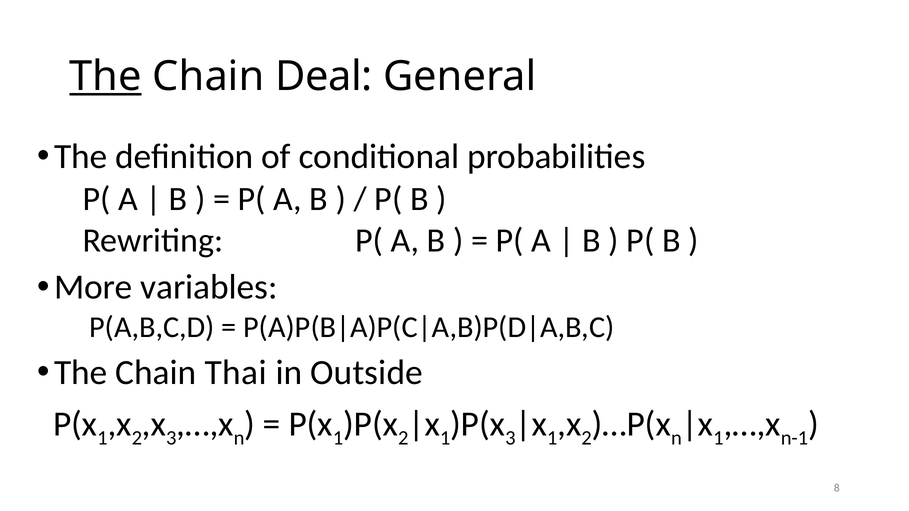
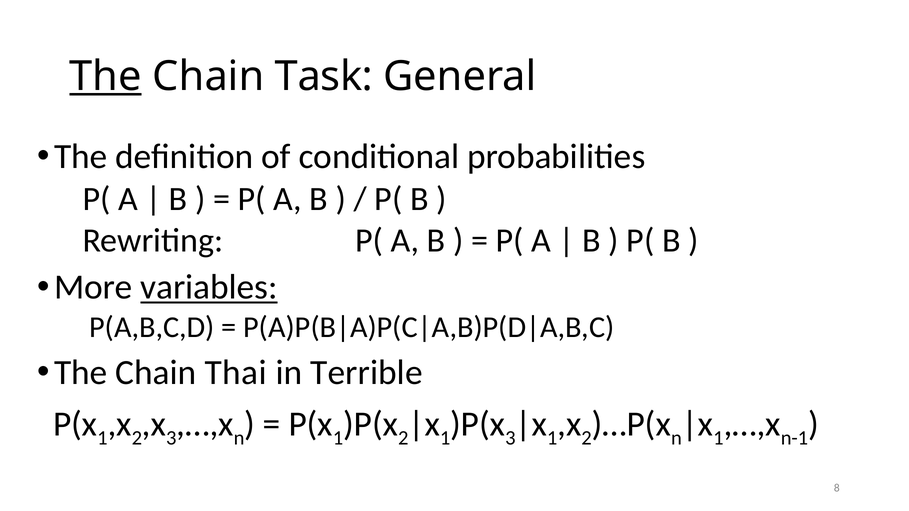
Deal: Deal -> Task (324, 76)
variables underline: none -> present (209, 287)
Outside: Outside -> Terrible (367, 373)
